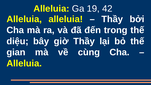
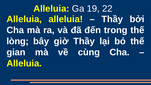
42: 42 -> 22 (107, 9)
diệu: diệu -> lòng (18, 41)
